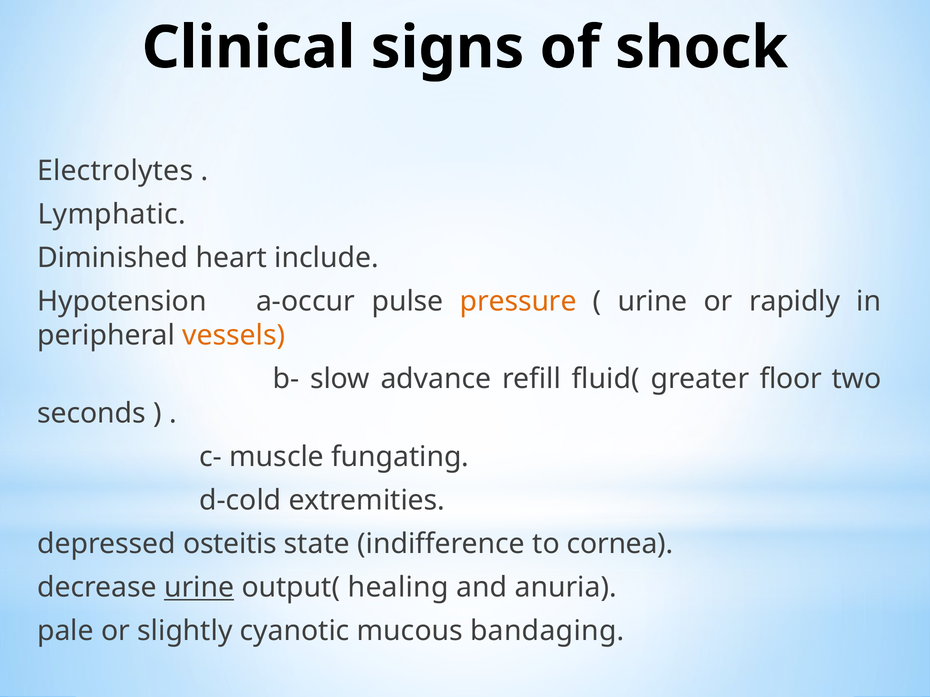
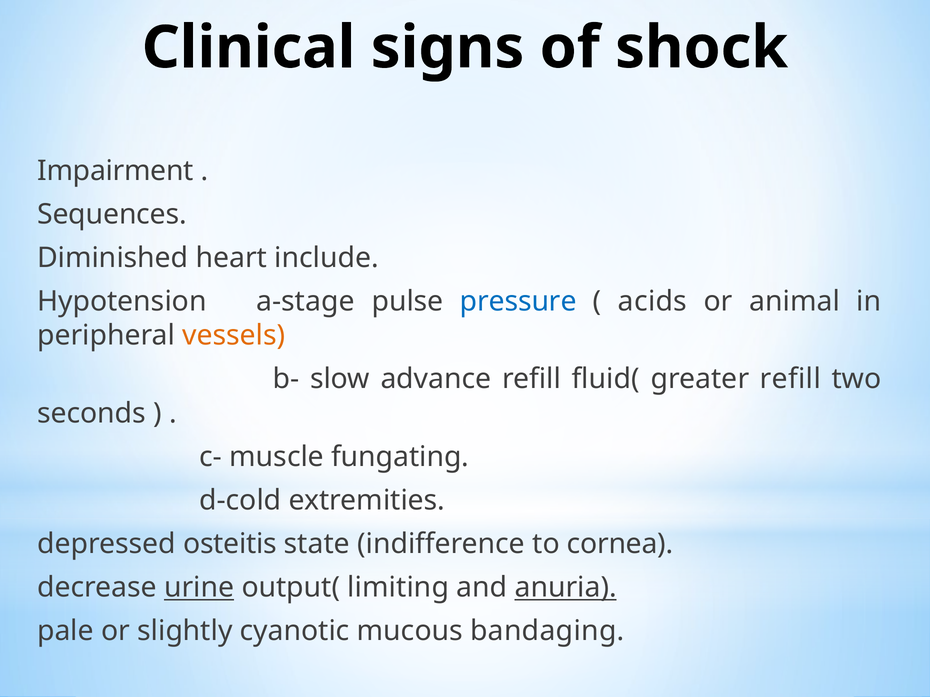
Electrolytes: Electrolytes -> Impairment (115, 171)
Lymphatic: Lymphatic -> Sequences (112, 215)
a-occur: a-occur -> a-stage (305, 302)
pressure colour: orange -> blue (518, 302)
urine: urine -> acids (652, 302)
rapidly: rapidly -> animal (795, 302)
greater floor: floor -> refill (790, 379)
healing: healing -> limiting (398, 588)
anuria underline: none -> present (566, 588)
